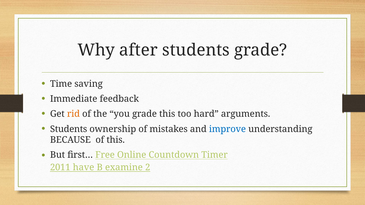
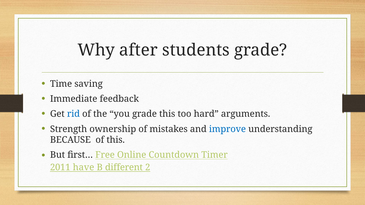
rid colour: orange -> blue (73, 114)
Students: Students -> Strength (69, 129)
examine: examine -> different (124, 168)
